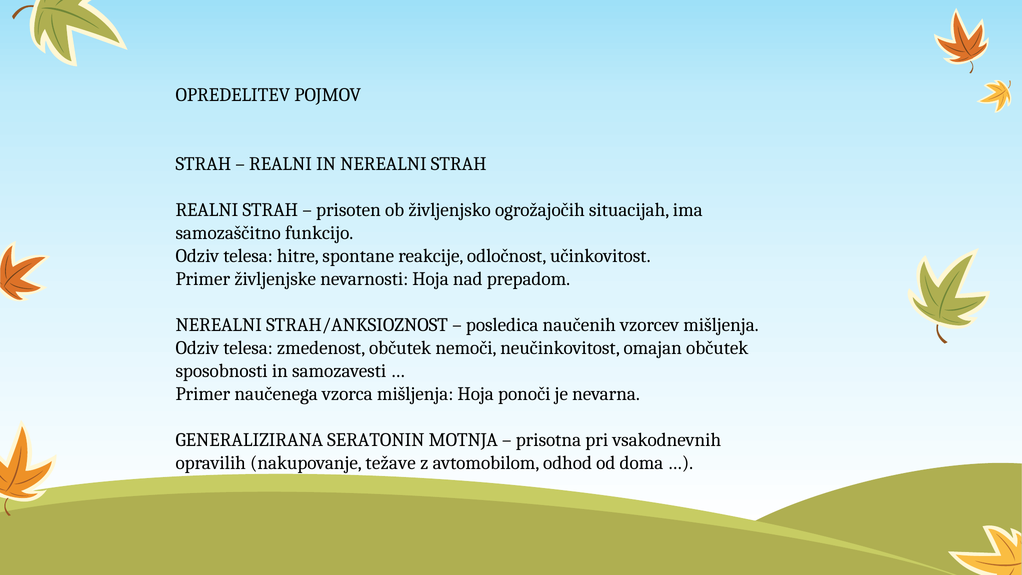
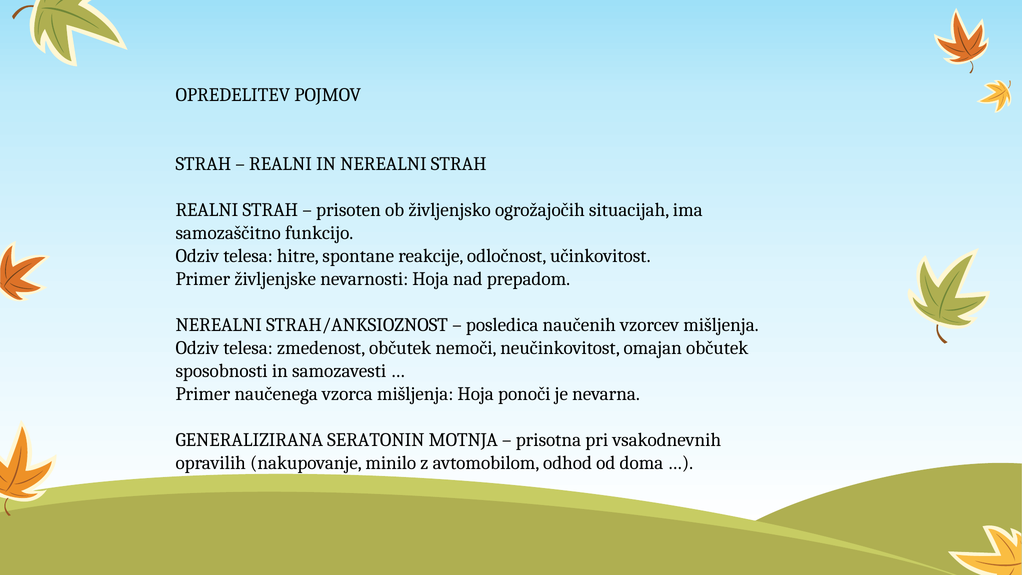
težave: težave -> minilo (391, 463)
